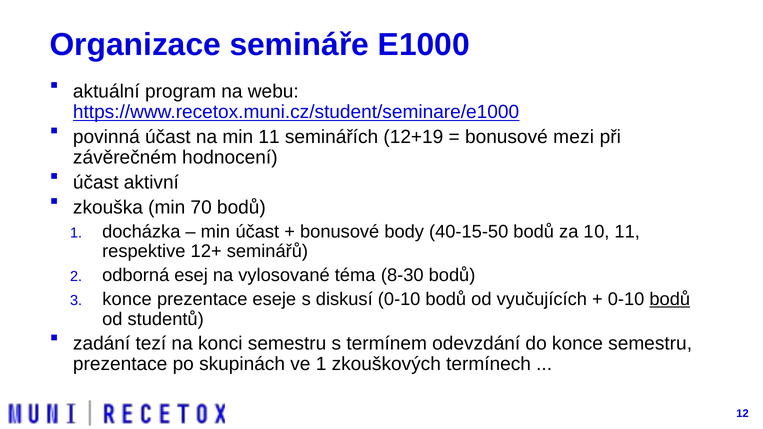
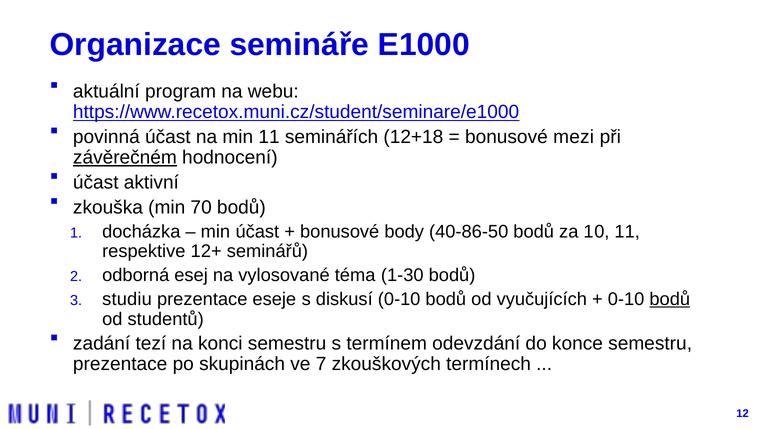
12+19: 12+19 -> 12+18 (413, 137)
závěrečném underline: none -> present (125, 158)
40-15-50: 40-15-50 -> 40-86-50 (469, 232)
8-30: 8-30 -> 1-30 (402, 275)
konce: konce -> studiu (127, 299)
ve 1: 1 -> 7 (321, 364)
